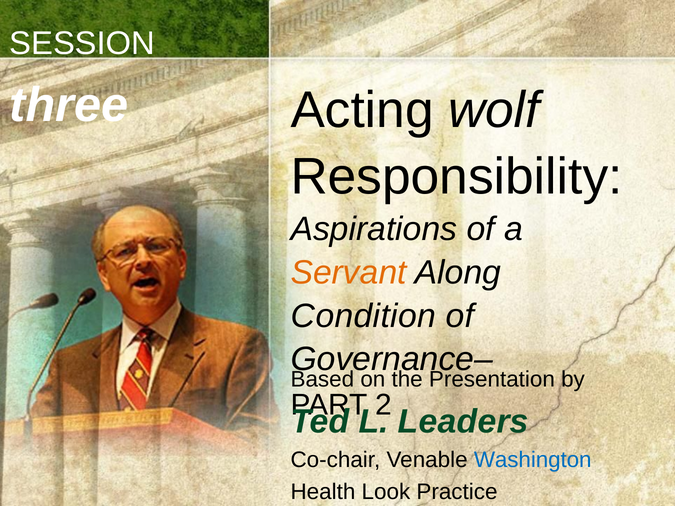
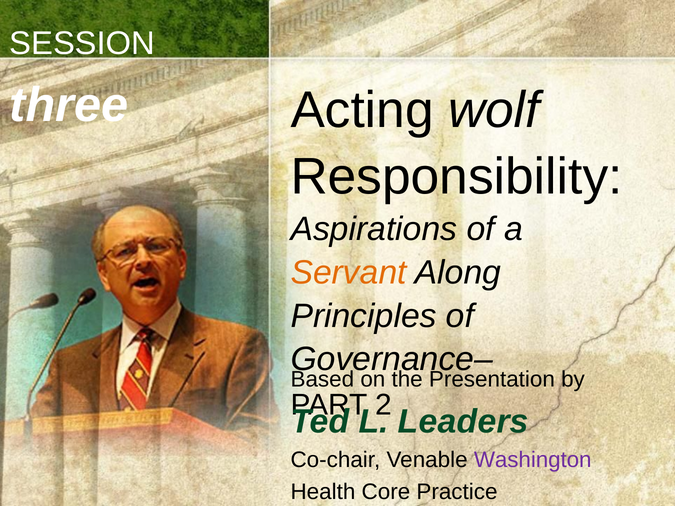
Condition: Condition -> Principles (364, 316)
Washington colour: blue -> purple (533, 460)
Look: Look -> Core (386, 492)
